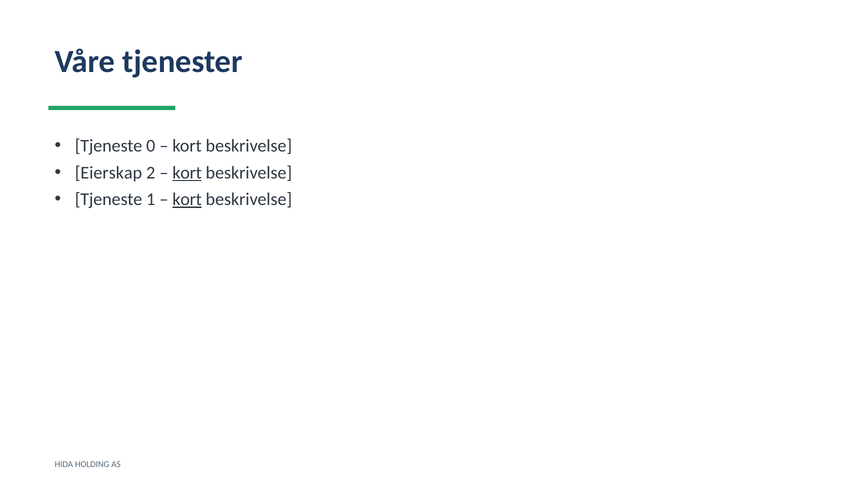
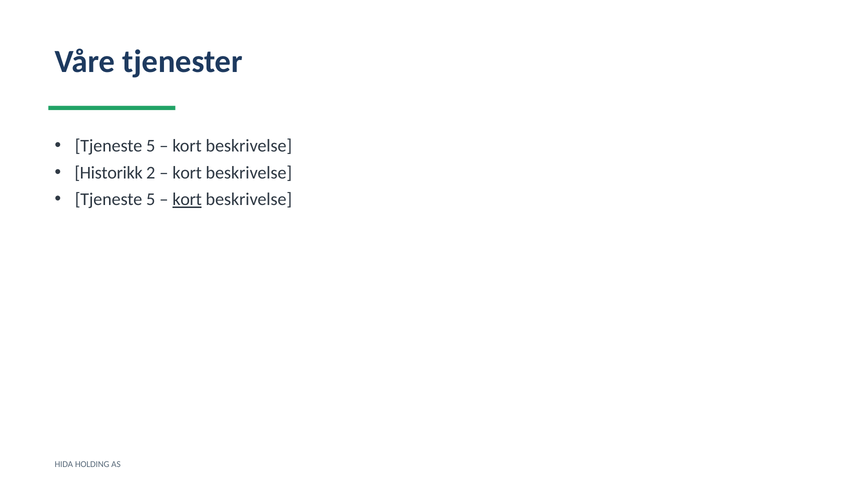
0: 0 -> 5 (151, 146)
Eierskap: Eierskap -> Historikk (109, 173)
kort underline: present -> none (187, 173)
1: 1 -> 5 (151, 199)
